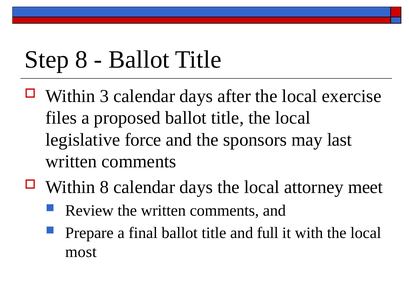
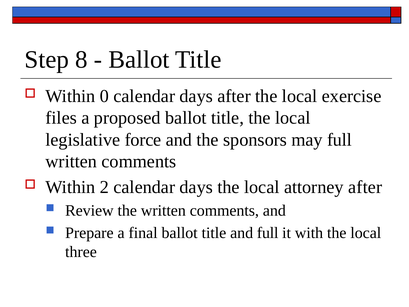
3: 3 -> 0 (104, 96)
may last: last -> full (339, 140)
Within 8: 8 -> 2 (104, 187)
attorney meet: meet -> after (365, 187)
most: most -> three (81, 252)
